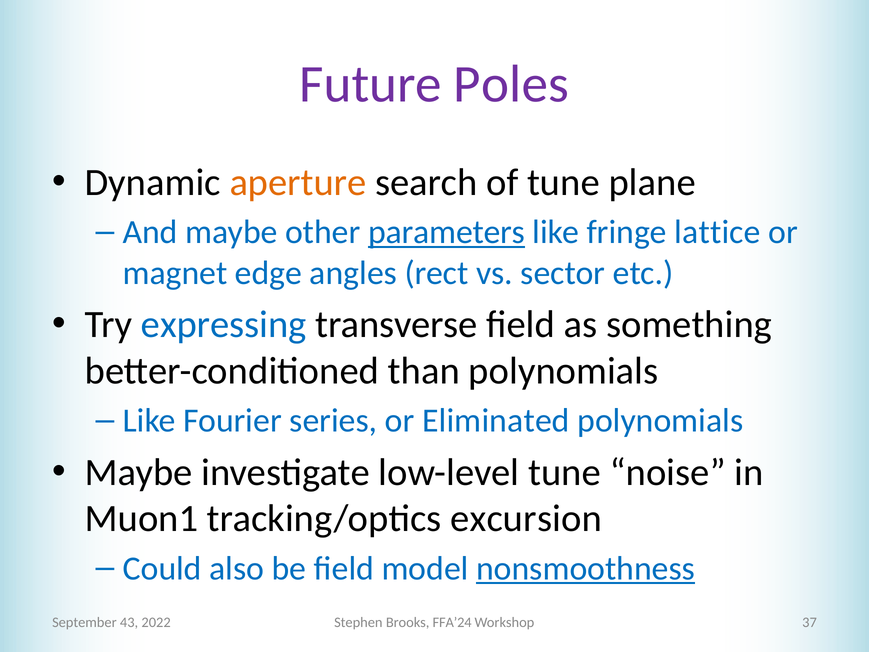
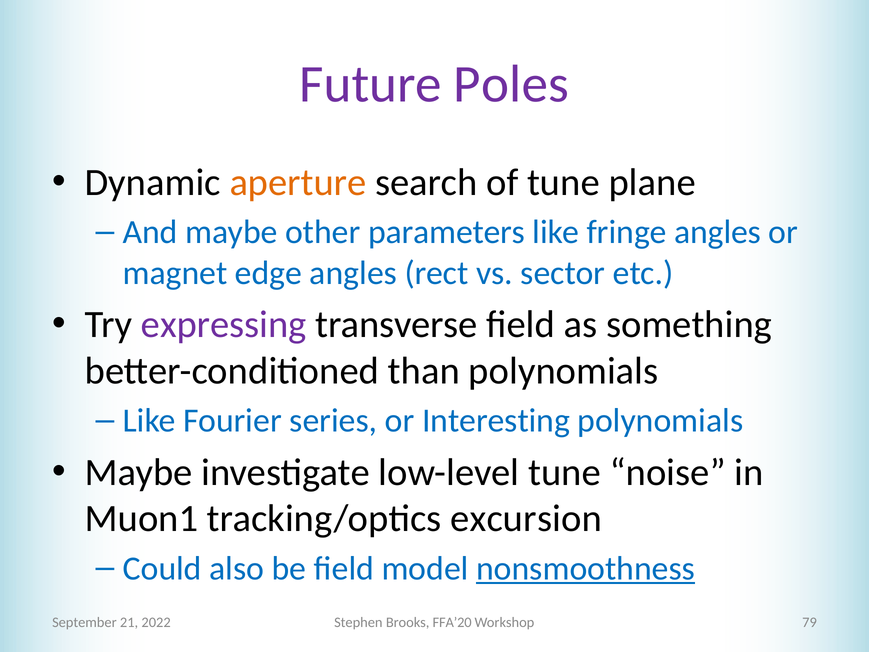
parameters underline: present -> none (447, 232)
fringe lattice: lattice -> angles (718, 232)
expressing colour: blue -> purple (224, 324)
Eliminated: Eliminated -> Interesting (496, 421)
43: 43 -> 21 (129, 622)
FFA’24: FFA’24 -> FFA’20 (452, 622)
37: 37 -> 79 (810, 622)
